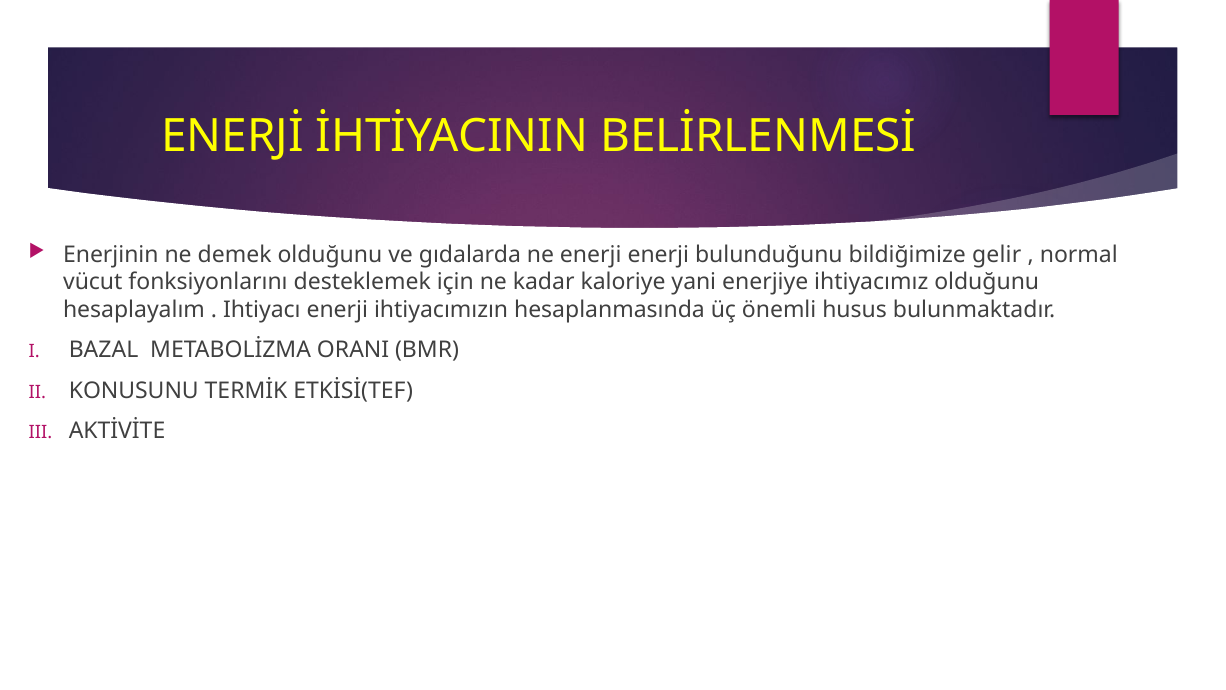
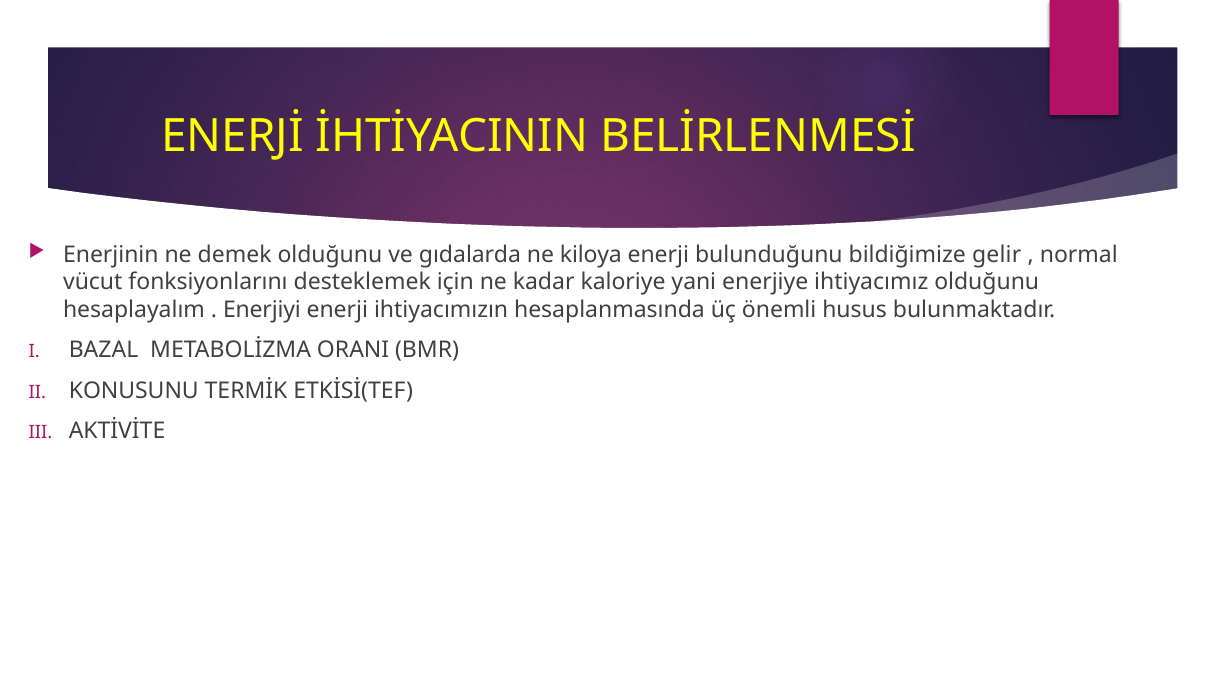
ne enerji: enerji -> kiloya (591, 254)
Ihtiyacı: Ihtiyacı -> Enerjiyi (262, 310)
